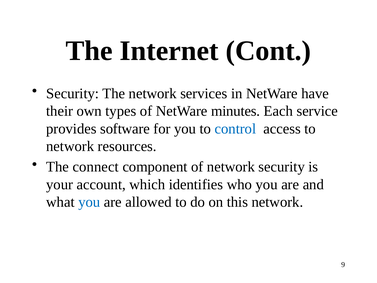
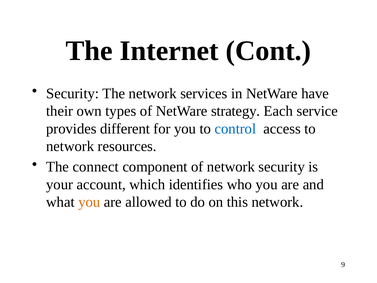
minutes: minutes -> strategy (236, 111)
software: software -> different (125, 129)
you colour: blue -> orange (89, 202)
